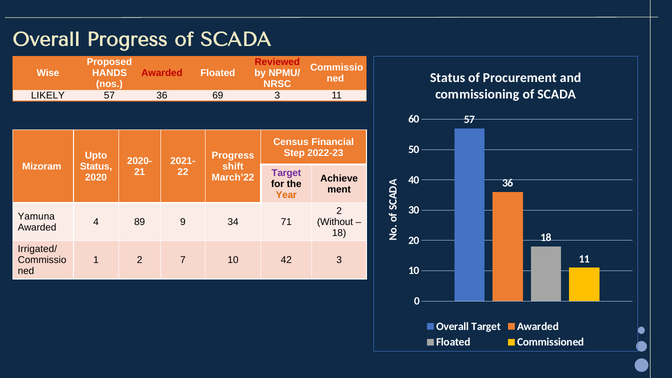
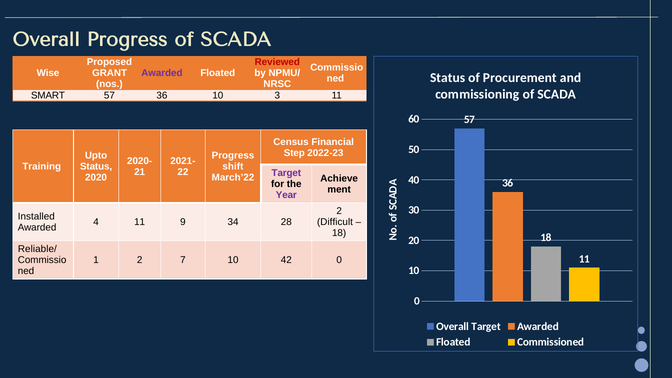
HANDS: HANDS -> GRANT (110, 73)
Awarded colour: red -> purple (162, 73)
LIKELY: LIKELY -> SMART (48, 96)
36 69: 69 -> 10 (218, 96)
Mizoram: Mizoram -> Training (42, 166)
Year colour: orange -> purple (286, 195)
Yamuna: Yamuna -> Installed (36, 216)
4 89: 89 -> 11 (140, 222)
71: 71 -> 28 (286, 222)
Without: Without -> Difficult (335, 222)
Irrigated/: Irrigated/ -> Reliable/ (37, 249)
42 3: 3 -> 0 (339, 260)
